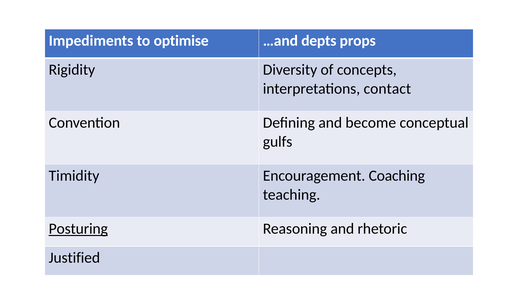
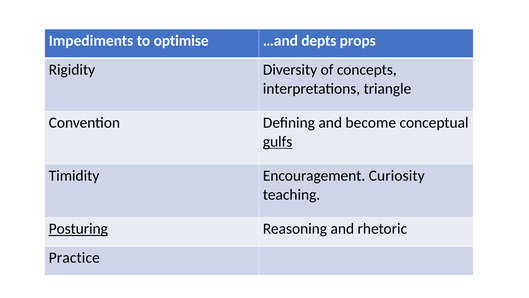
contact: contact -> triangle (387, 89)
gulfs underline: none -> present (278, 141)
Coaching: Coaching -> Curiosity (397, 176)
Justified: Justified -> Practice (74, 257)
